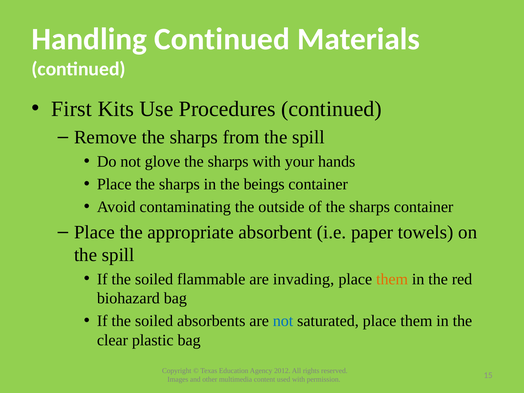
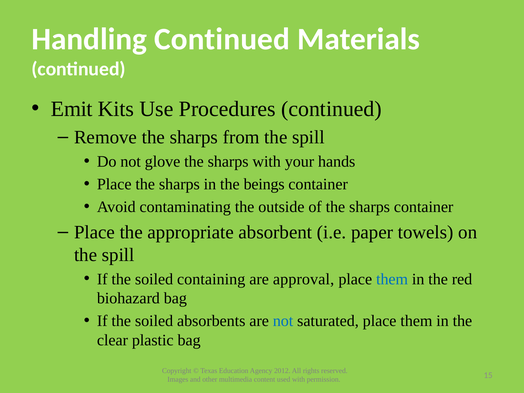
First: First -> Emit (72, 109)
flammable: flammable -> containing (211, 279)
invading: invading -> approval (304, 279)
them colour: orange -> blue (392, 279)
